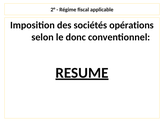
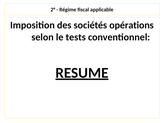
donc: donc -> tests (76, 37)
